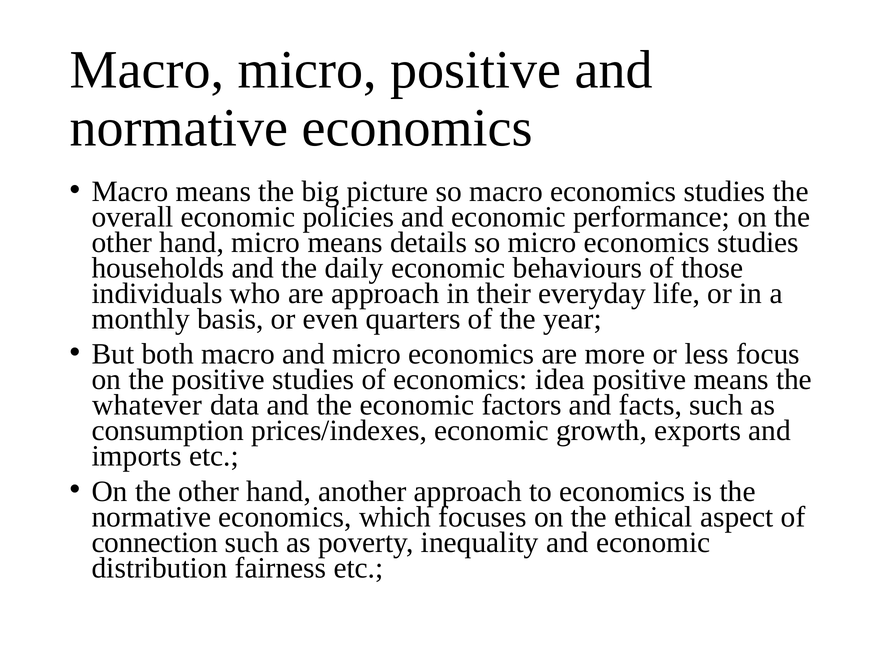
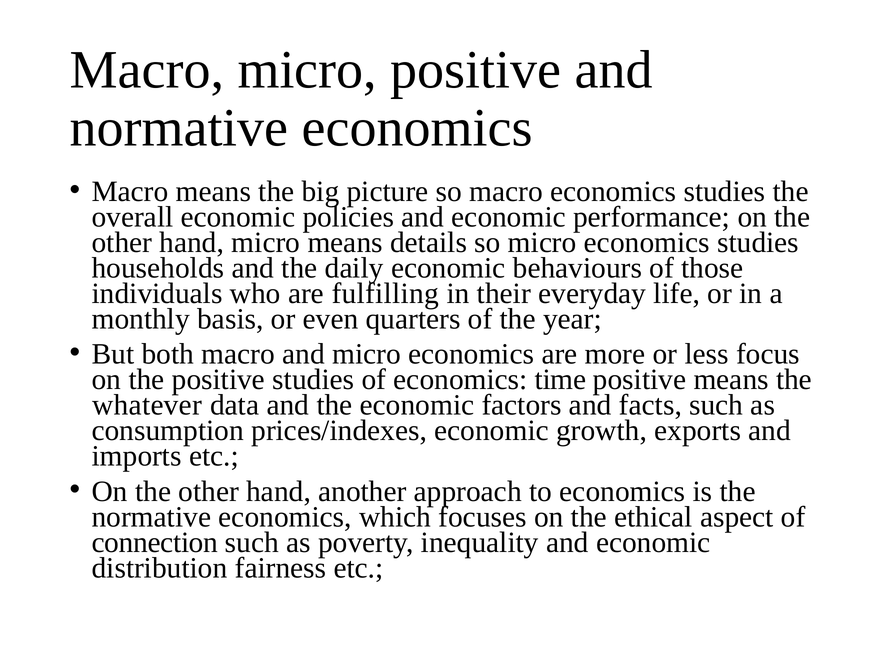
are approach: approach -> fulfilling (385, 293)
idea: idea -> time (560, 380)
